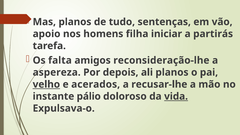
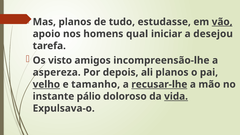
sentenças: sentenças -> estudasse (164, 22)
vão underline: none -> present (222, 22)
filha: filha -> qual (137, 34)
partirás: partirás -> desejou (213, 34)
falta: falta -> visto (60, 60)
reconsideração-lhe: reconsideração-lhe -> incompreensão-lhe (161, 60)
acerados: acerados -> tamanho (96, 84)
recusar-lhe underline: none -> present (159, 84)
